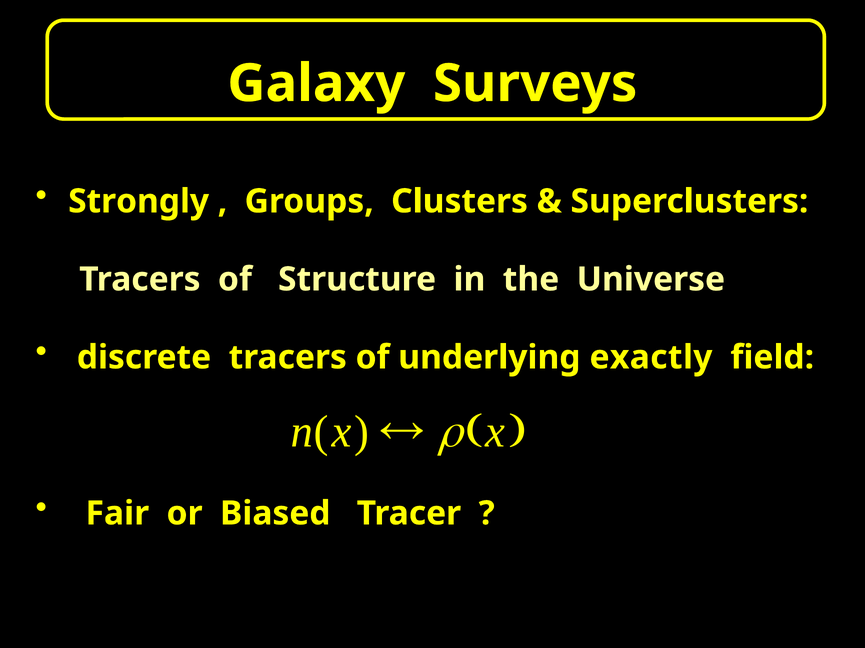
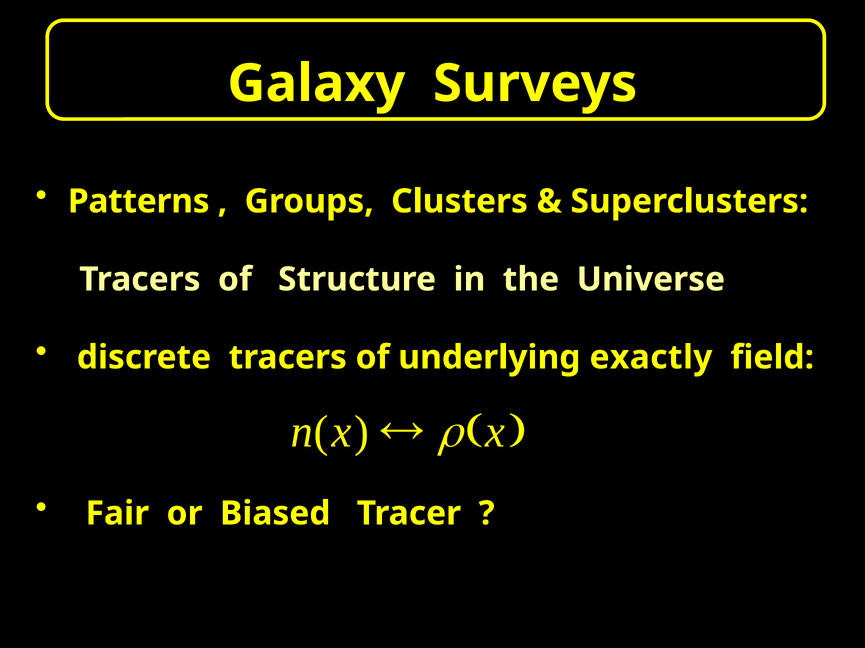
Strongly: Strongly -> Patterns (139, 202)
